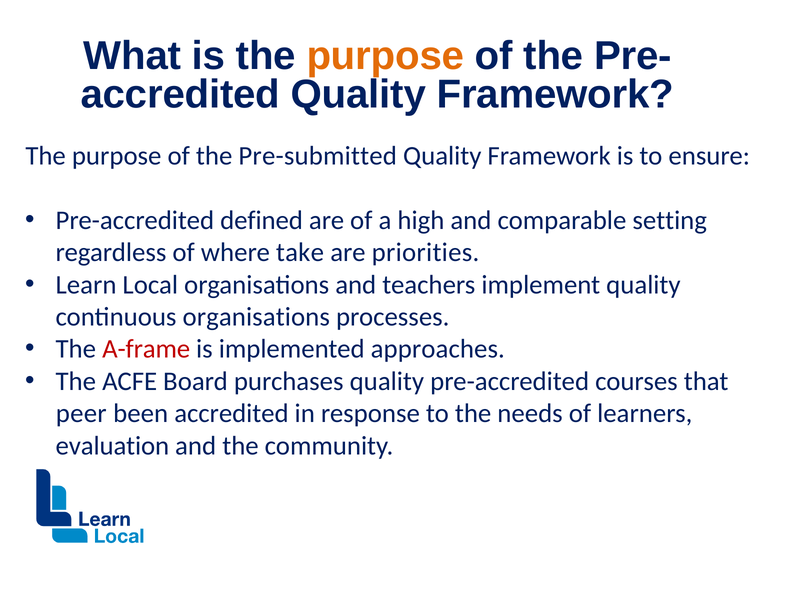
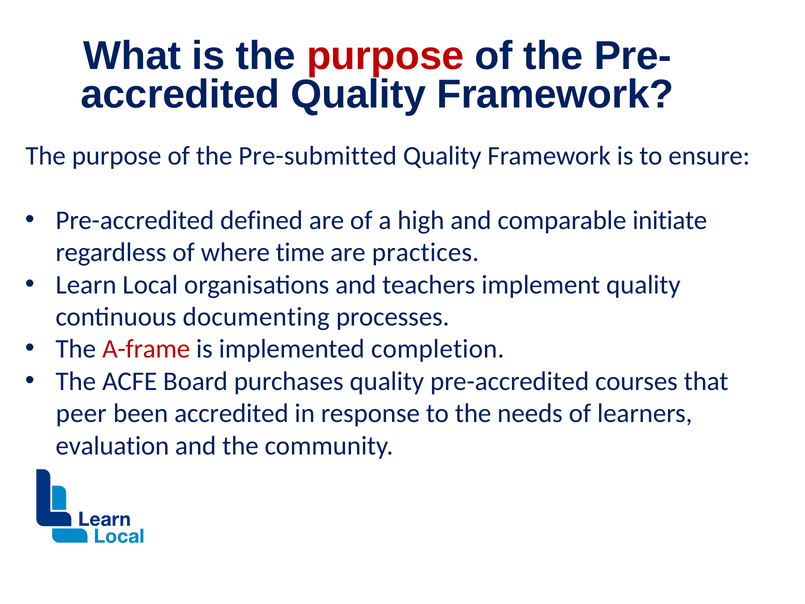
purpose colour: orange -> red (385, 56)
setting: setting -> initiate (670, 220)
take: take -> time (300, 252)
priorities: priorities -> practices (425, 252)
continuous organisations: organisations -> documenting (256, 317)
approaches: approaches -> completion (438, 349)
